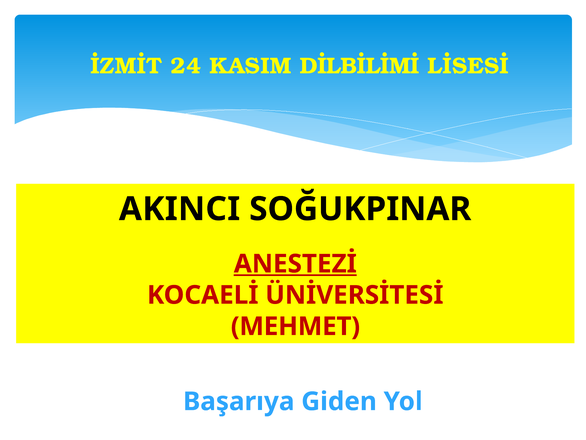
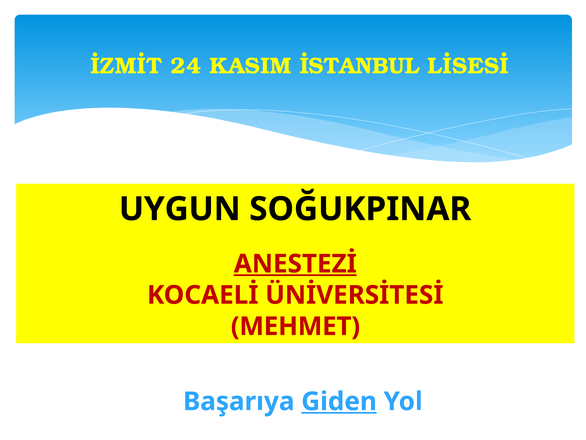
DİLBİLİMİ: DİLBİLİMİ -> İSTANBUL (360, 66)
AKINCI: AKINCI -> UYGUN (180, 209)
Giden underline: none -> present (339, 401)
